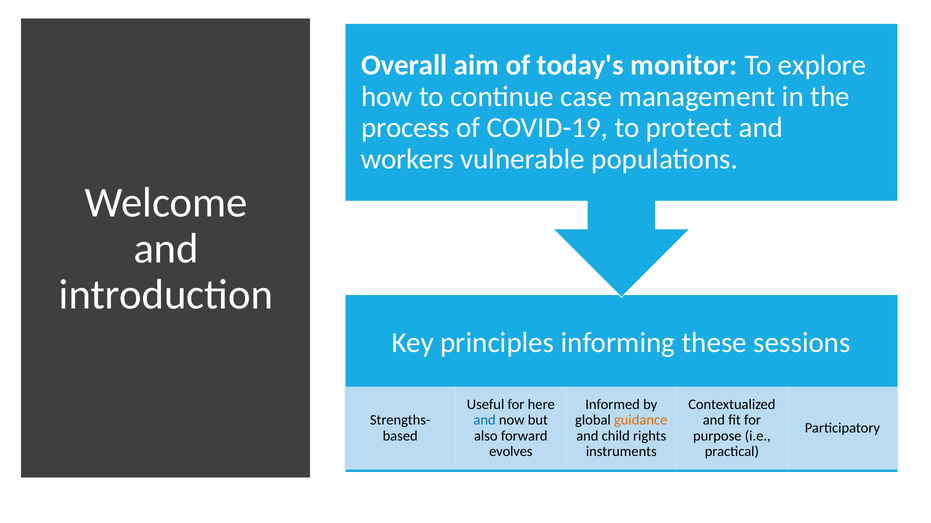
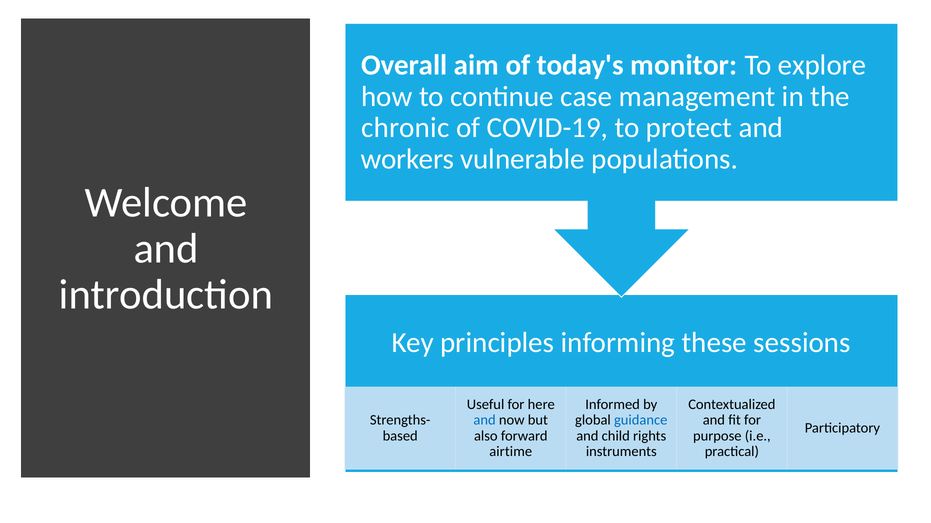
process: process -> chronic (405, 128)
guidance colour: orange -> blue (641, 421)
evolves: evolves -> airtime (511, 452)
